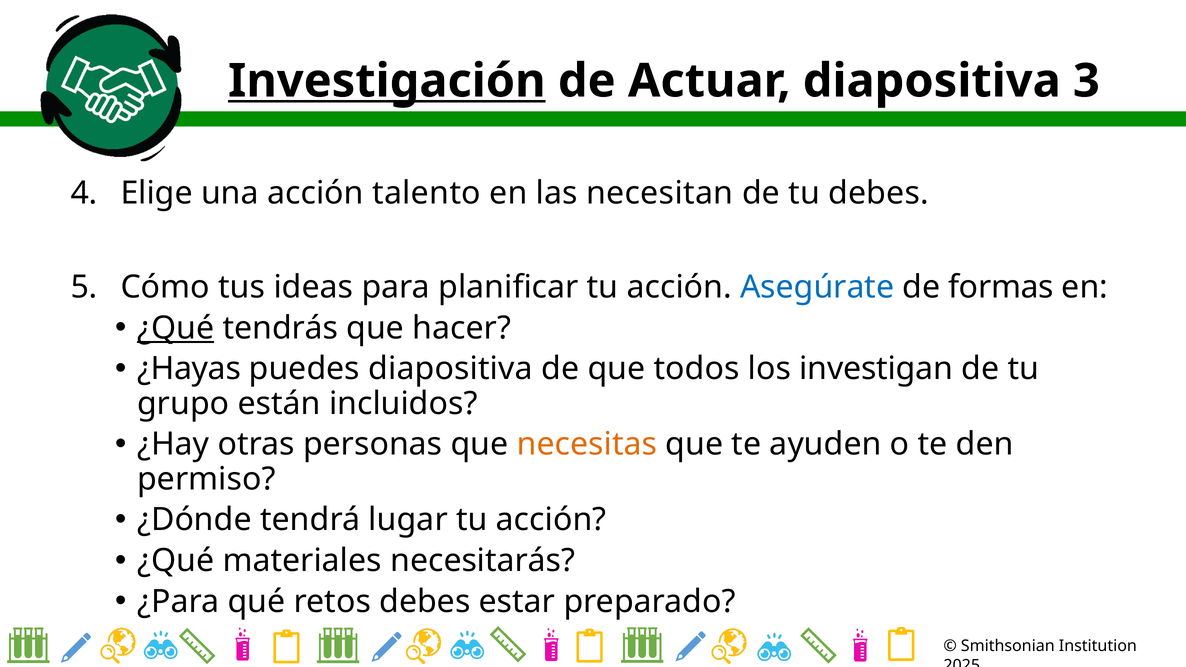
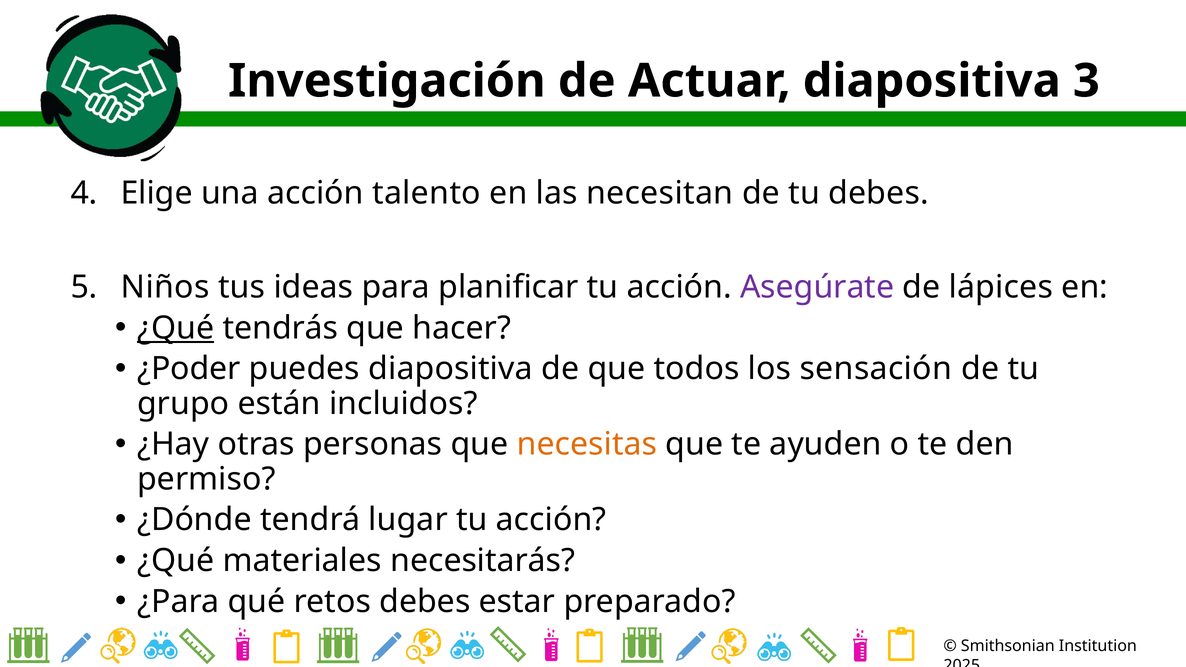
Investigación underline: present -> none (387, 81)
Cómo: Cómo -> Niños (165, 287)
Asegúrate colour: blue -> purple (817, 287)
formas: formas -> lápices (1001, 287)
¿Hayas: ¿Hayas -> ¿Poder (189, 369)
investigan: investigan -> sensación (876, 369)
